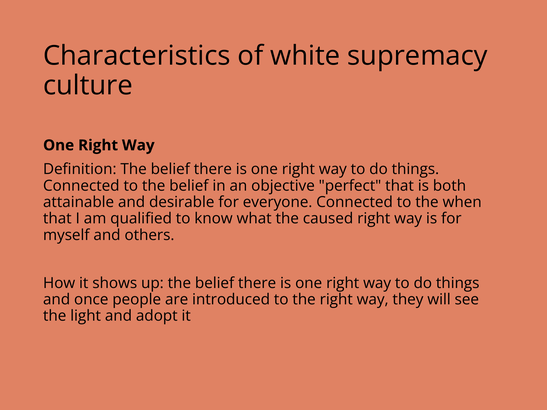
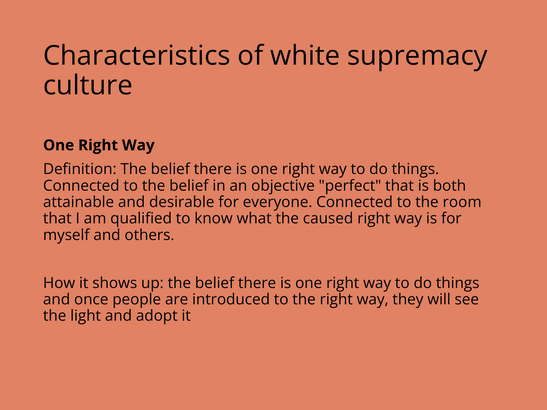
when: when -> room (462, 202)
